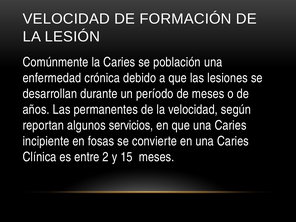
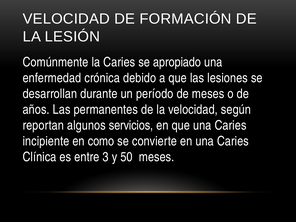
población: población -> apropiado (177, 62)
fosas: fosas -> como (101, 141)
2: 2 -> 3 (106, 157)
15: 15 -> 50 (127, 157)
